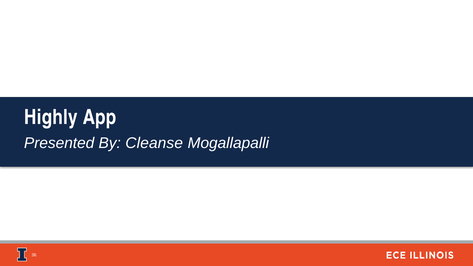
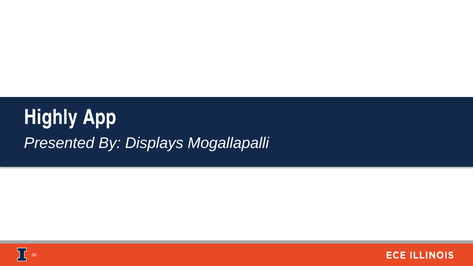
Cleanse: Cleanse -> Displays (154, 143)
